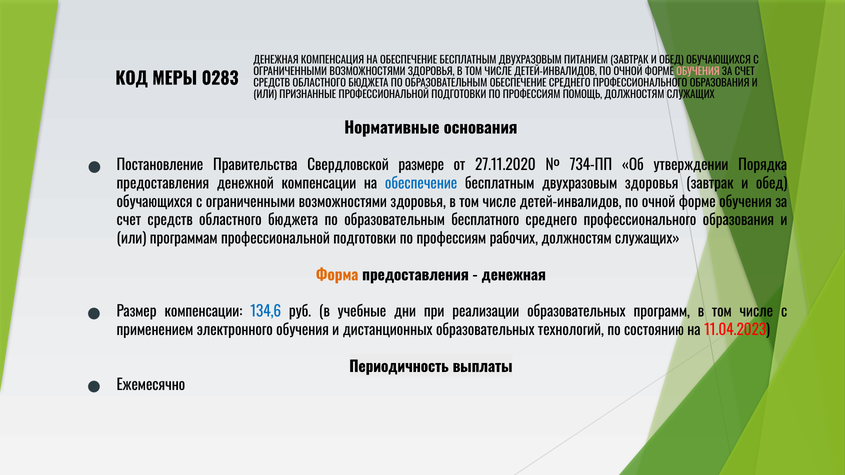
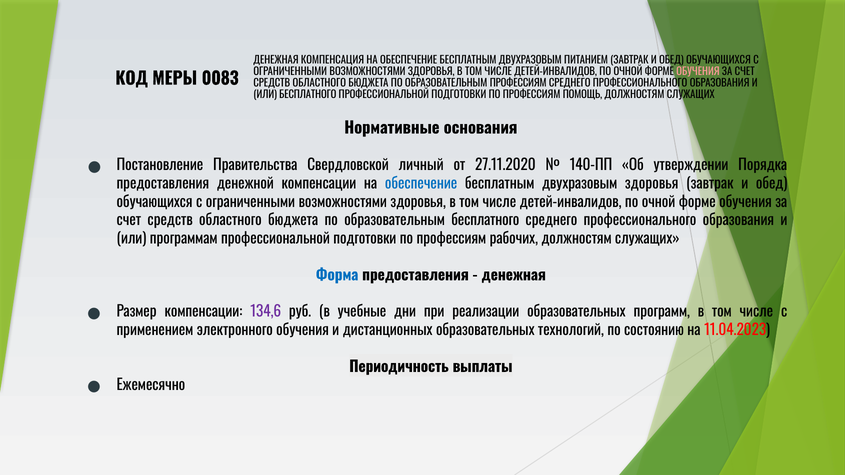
0283: 0283 -> 0083 (220, 79)
ОБРАЗОВАТЕЛЬНЫМ ОБЕСПЕЧЕНИЕ: ОБЕСПЕЧЕНИЕ -> ПРОФЕССИЯМ (518, 83)
ИЛИ ПРИЗНАННЫЕ: ПРИЗНАННЫЕ -> БЕСПЛАТНОГО (308, 95)
размере: размере -> личный (421, 166)
734-ПП: 734-ПП -> 140-ПП (591, 166)
Форма colour: orange -> blue (337, 276)
134,6 colour: blue -> purple (266, 312)
